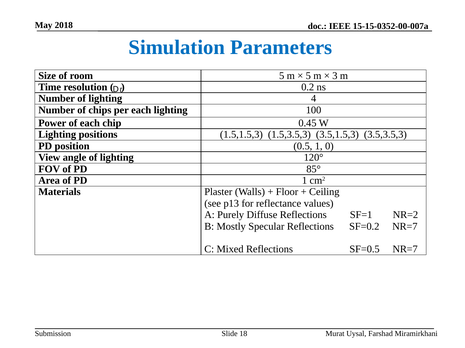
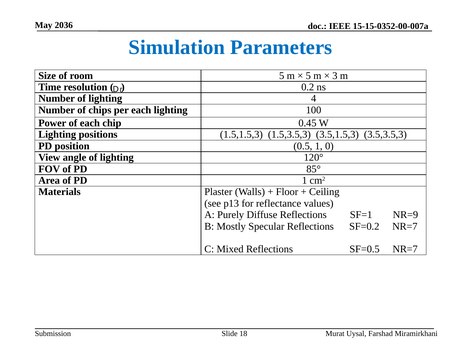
2018: 2018 -> 2036 (64, 25)
NR=2: NR=2 -> NR=9 (405, 215)
